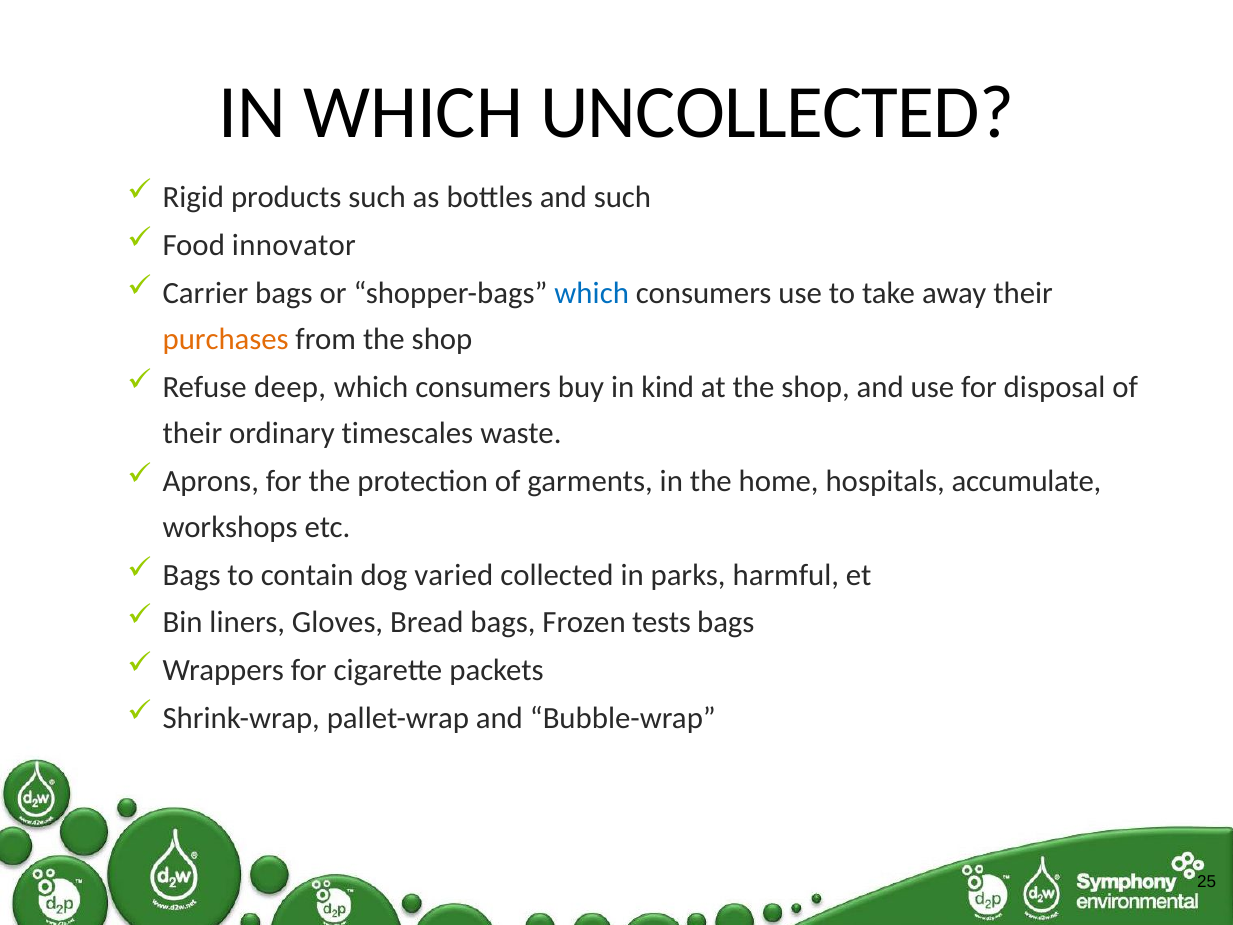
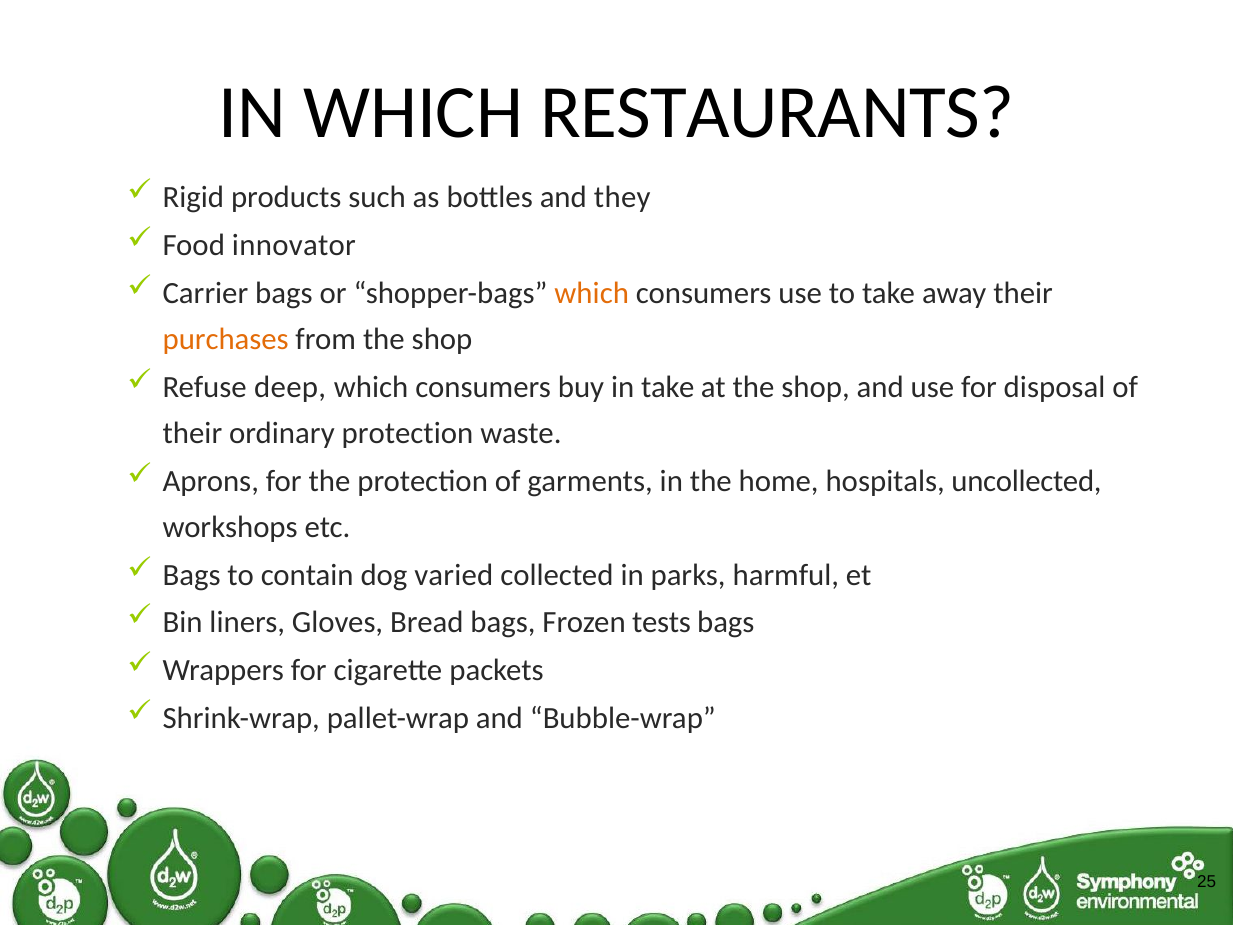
UNCOLLECTED: UNCOLLECTED -> RESTAURANTS (777, 112)
and such: such -> they (622, 197)
which colour: blue -> orange (592, 293)
in kind: kind -> take (668, 387)
ordinary timescales: timescales -> protection (407, 433)
accumulate: accumulate -> uncollected (1026, 481)
